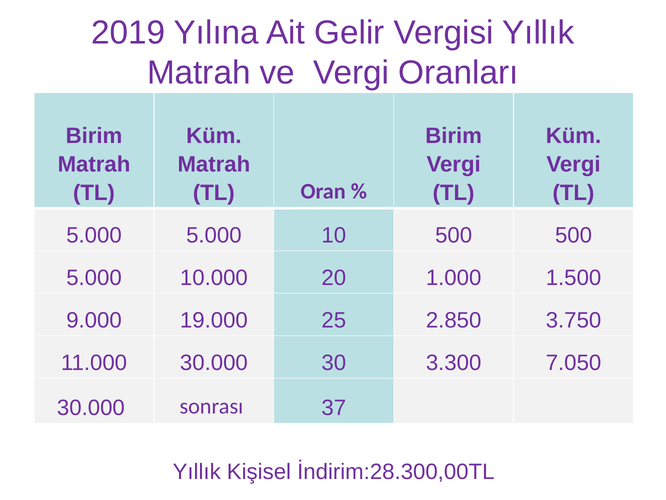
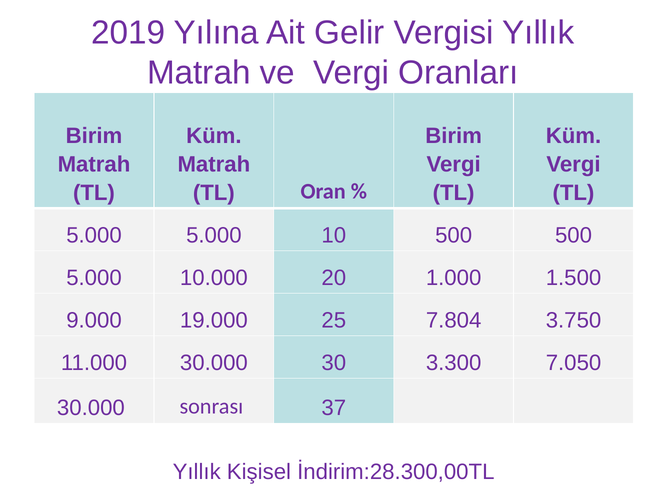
2.850: 2.850 -> 7.804 (454, 320)
